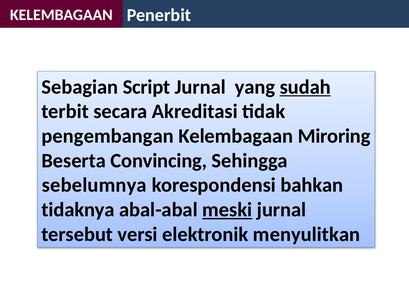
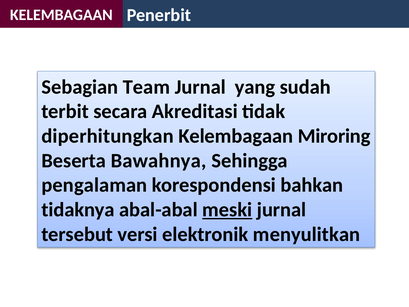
Script: Script -> Team (146, 87)
sudah underline: present -> none (305, 87)
pengembangan: pengembangan -> diperhitungkan (108, 136)
Convincing: Convincing -> Bawahnya (159, 161)
sebelumnya: sebelumnya -> pengalaman (94, 185)
